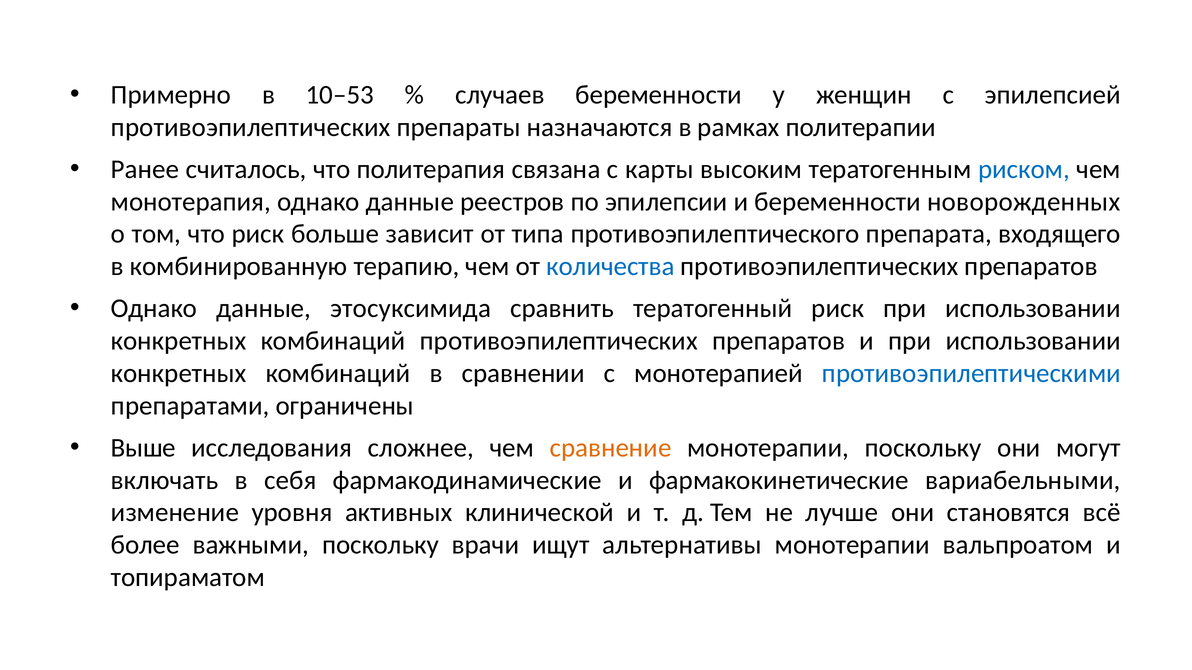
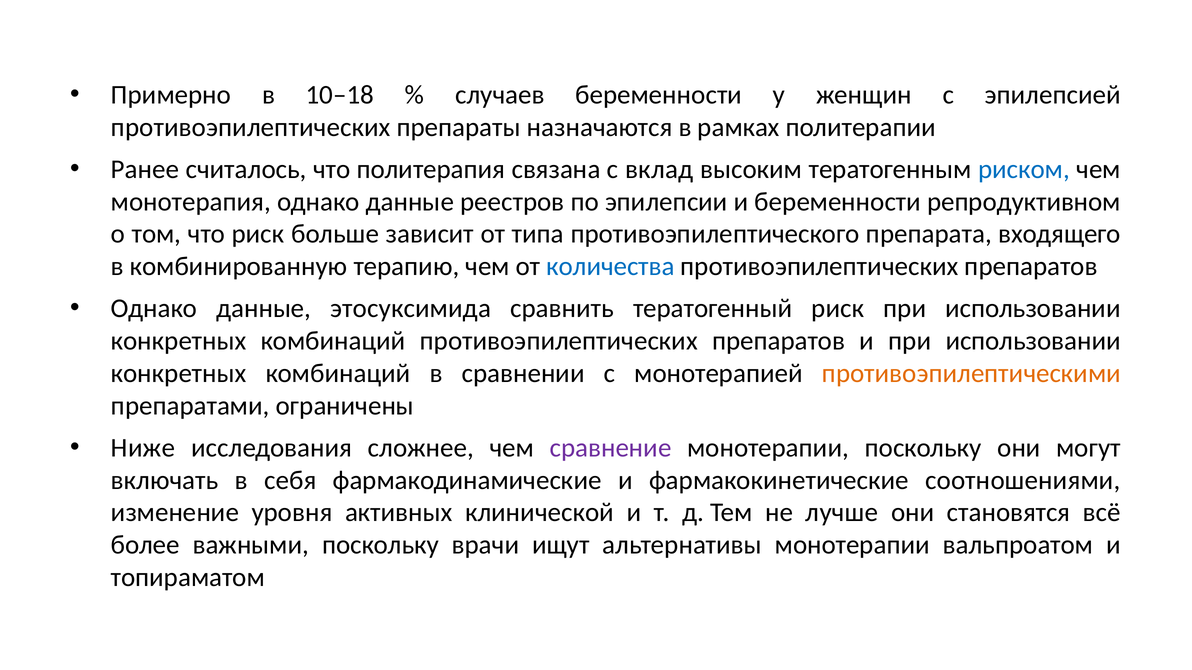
10–53: 10–53 -> 10–18 (340, 95)
карты: карты -> вклад (659, 169)
новорожденных: новорожденных -> репродуктивном (1024, 202)
противоэпилептическими colour: blue -> orange (971, 374)
Выше: Выше -> Ниже (143, 448)
сравнение colour: orange -> purple (611, 448)
вариабельными: вариабельными -> соотношениями (1023, 480)
